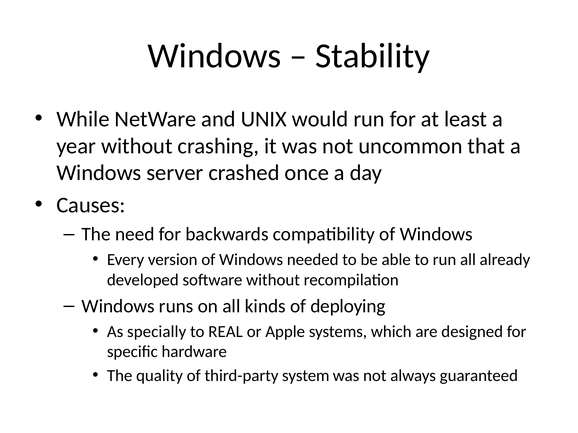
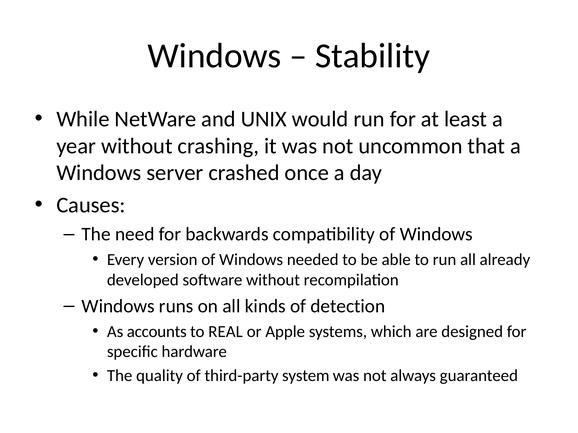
deploying: deploying -> detection (348, 306)
specially: specially -> accounts (157, 332)
